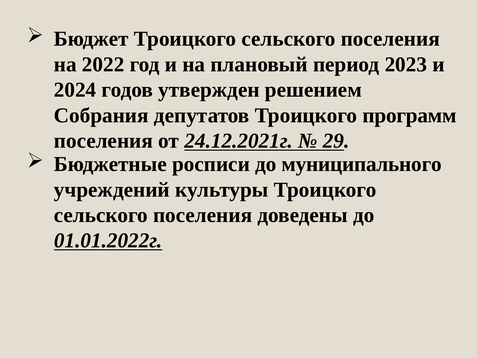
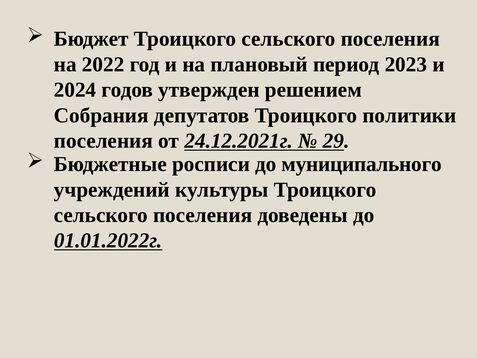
программ: программ -> политики (409, 115)
